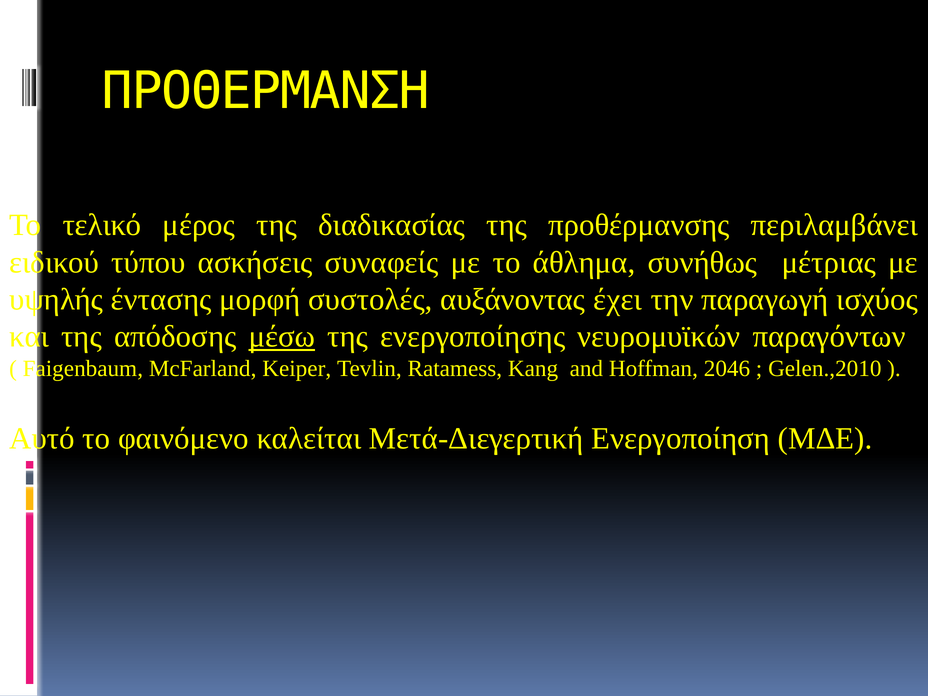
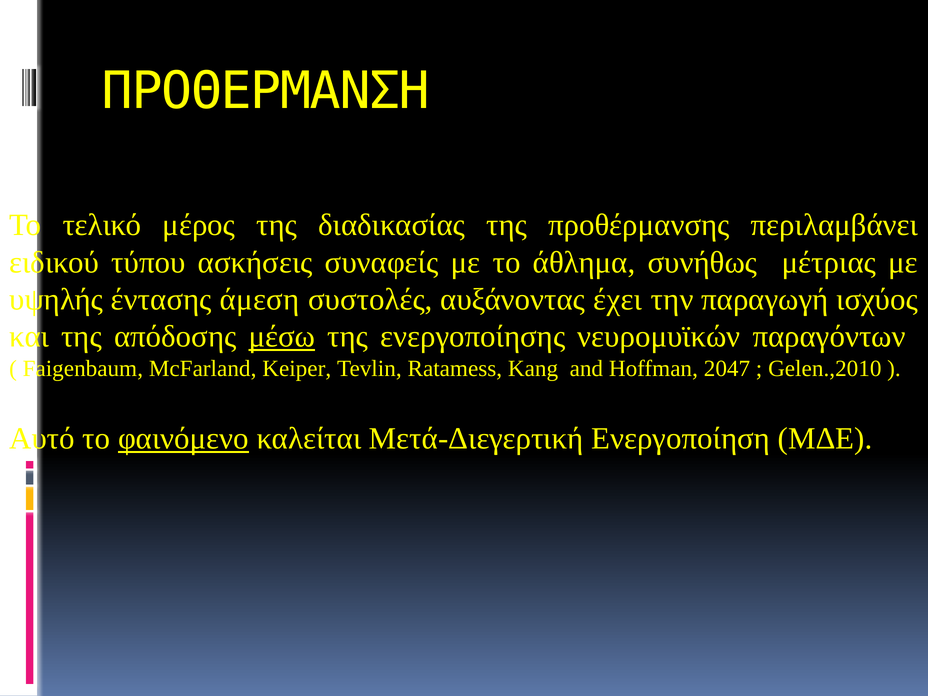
μορφή: μορφή -> άμεση (260, 299)
2046: 2046 -> 2047 (727, 369)
φαινόμενο underline: none -> present (183, 439)
